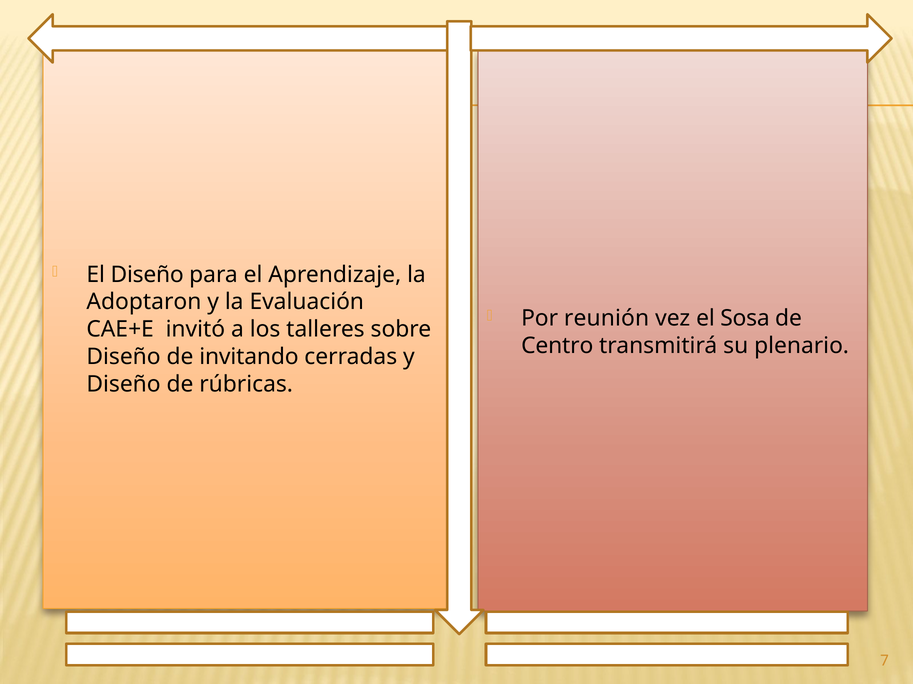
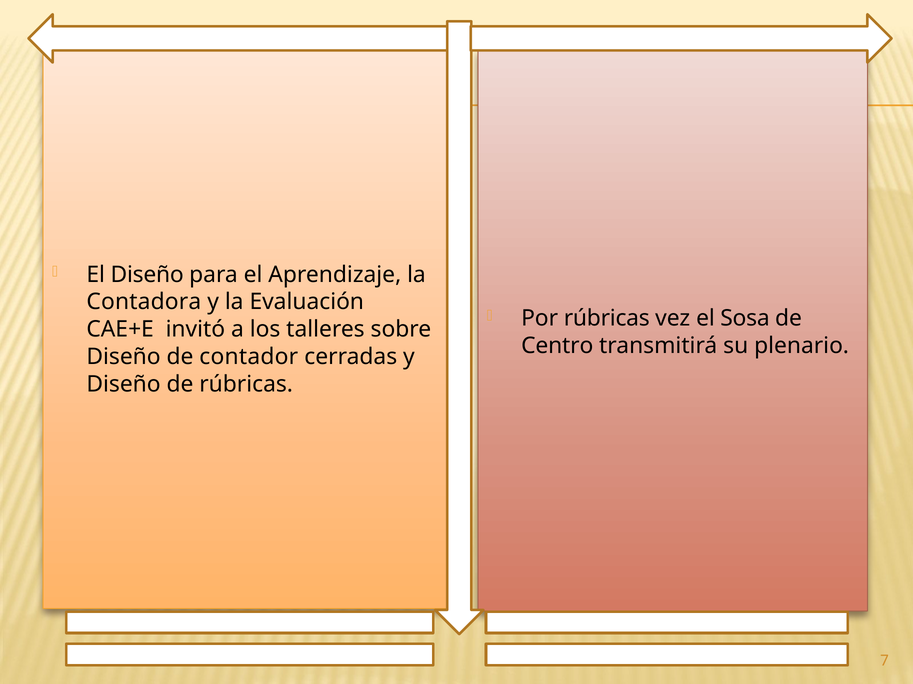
Adoptaron: Adoptaron -> Contadora (144, 302)
Por reunión: reunión -> rúbricas (607, 319)
invitando: invitando -> contador (249, 357)
